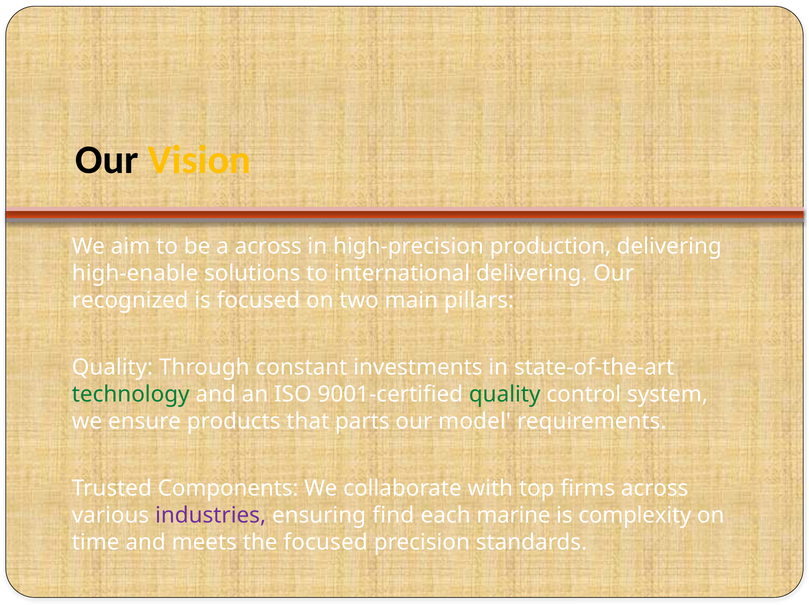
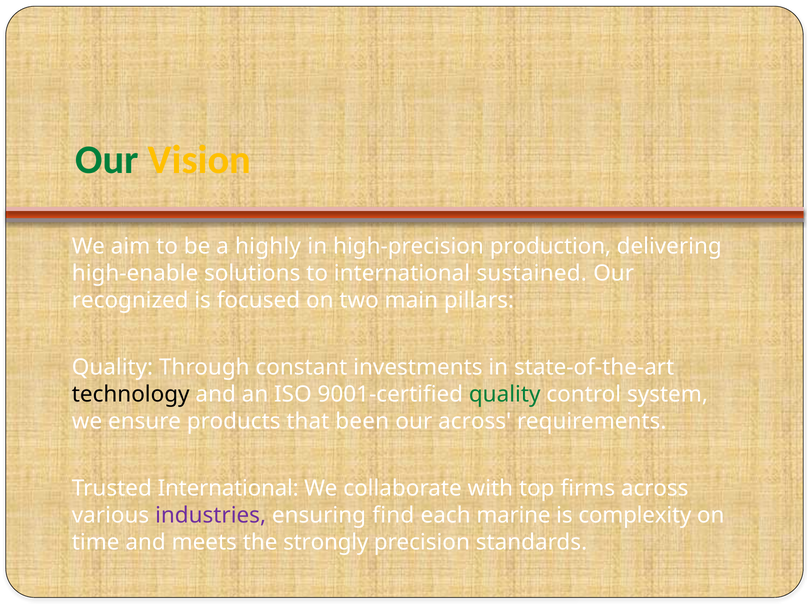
Our colour: black -> green (107, 160)
a across: across -> highly (268, 247)
international delivering: delivering -> sustained (532, 274)
technology colour: green -> black (131, 395)
parts: parts -> been (362, 422)
our model: model -> across (475, 422)
Trusted Components: Components -> International (228, 489)
the focused: focused -> strongly (326, 543)
